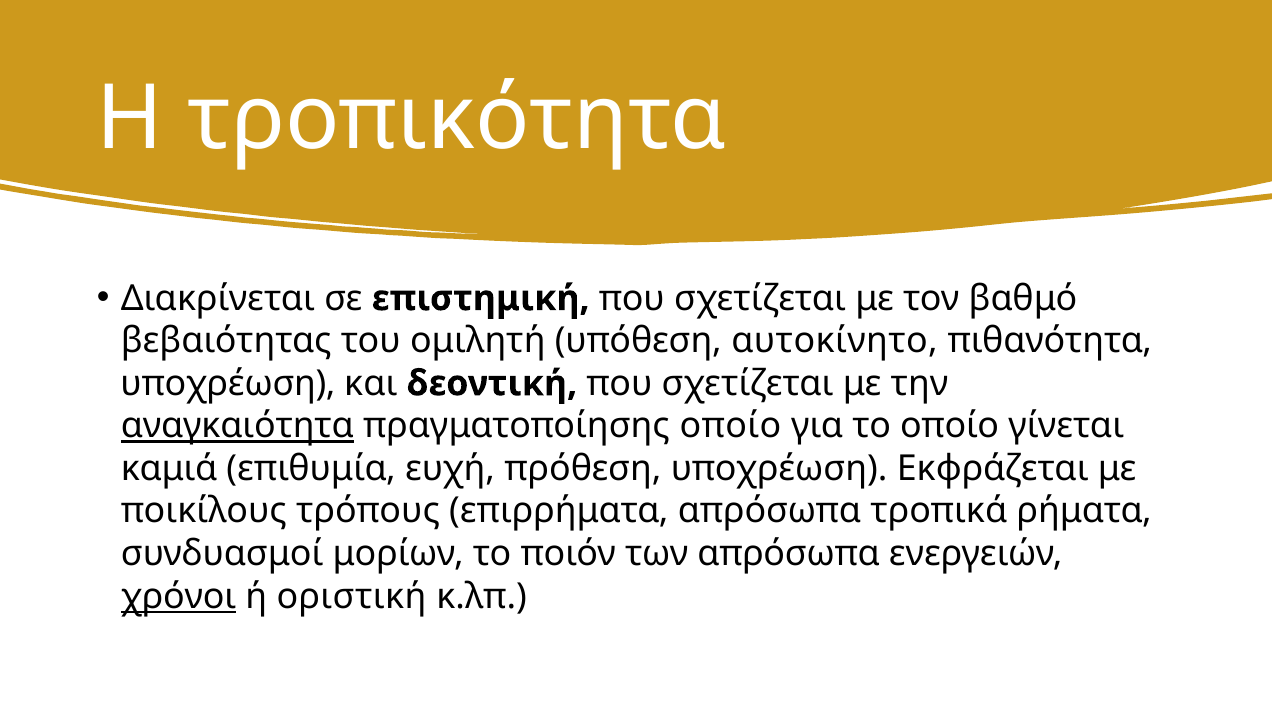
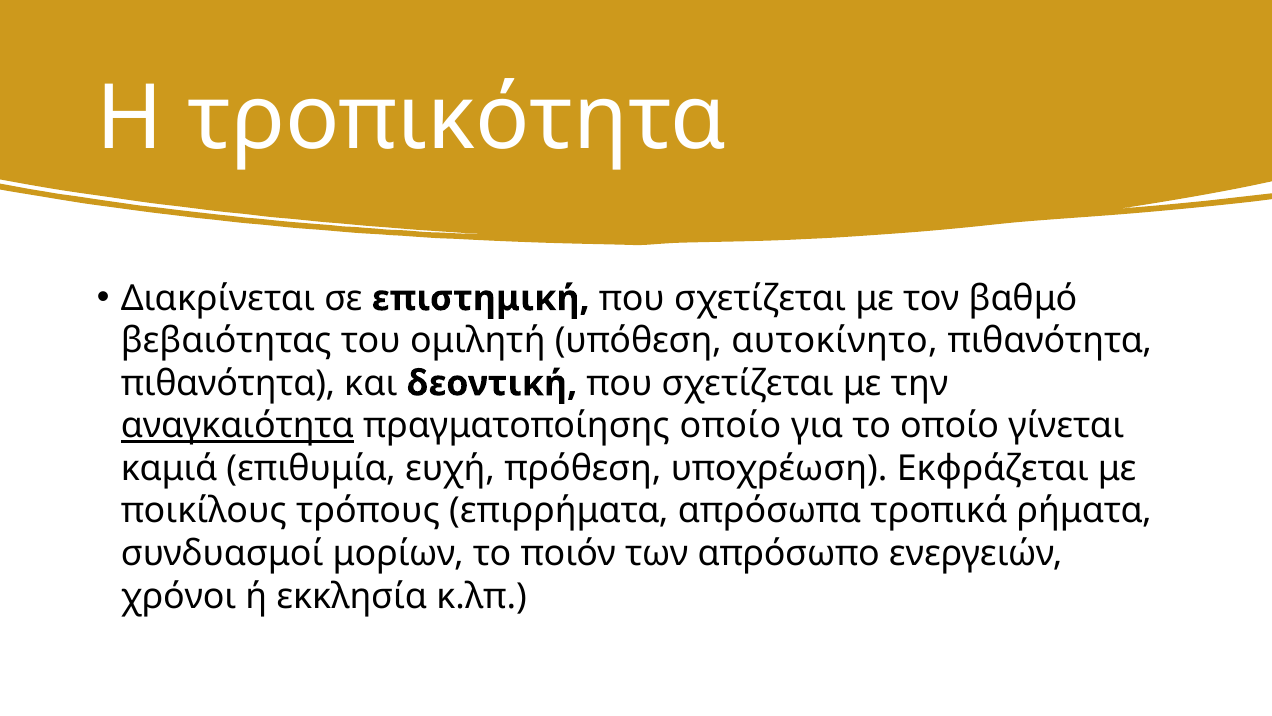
υποχρέωση: υποχρέωση -> πιθανότητα (228, 383)
των απρόσωπα: απρόσωπα -> απρόσωπο (789, 553)
χρόνοι underline: present -> none (179, 596)
οριστική: οριστική -> εκκλησία (352, 596)
